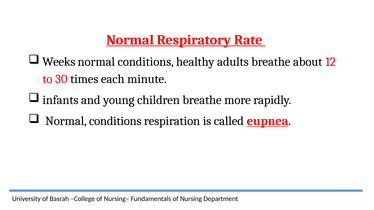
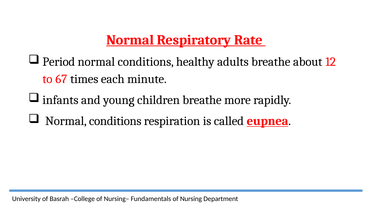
Weeks: Weeks -> Period (59, 62)
30: 30 -> 67 (61, 79)
